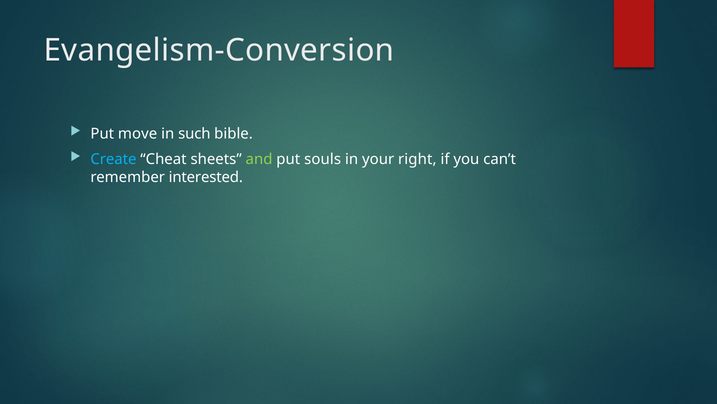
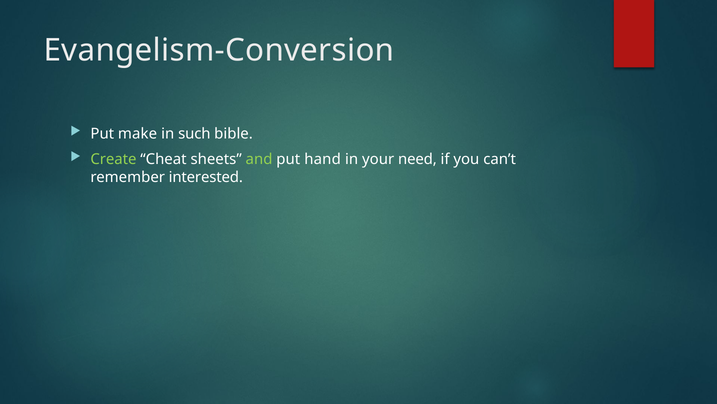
move: move -> make (138, 133)
Create colour: light blue -> light green (113, 159)
souls: souls -> hand (323, 159)
right: right -> need (417, 159)
